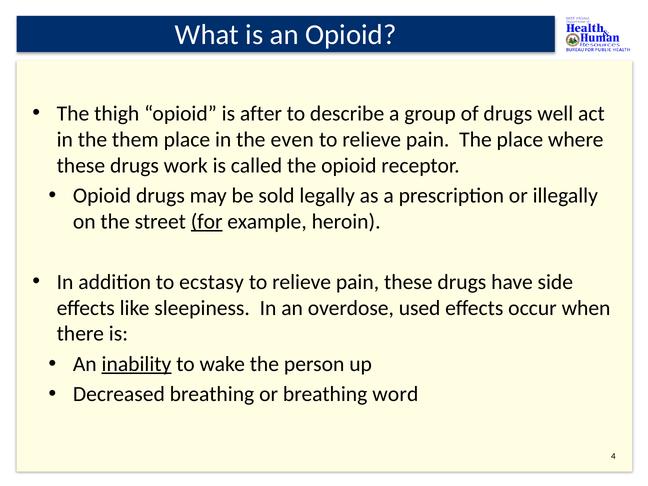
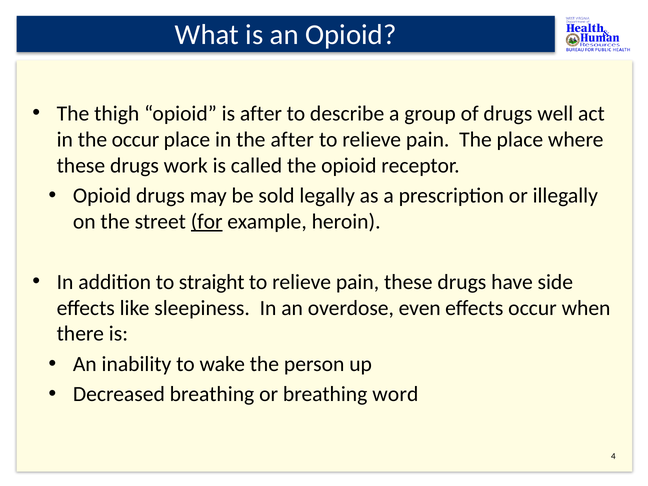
the them: them -> occur (135, 139)
the even: even -> after (292, 139)
ecstasy: ecstasy -> straight (212, 282)
used: used -> even (420, 308)
inability underline: present -> none (136, 364)
